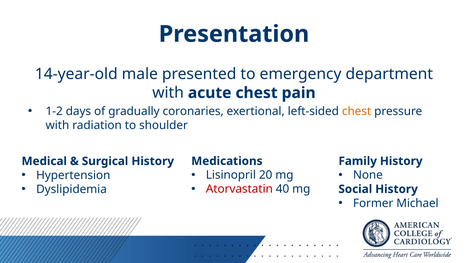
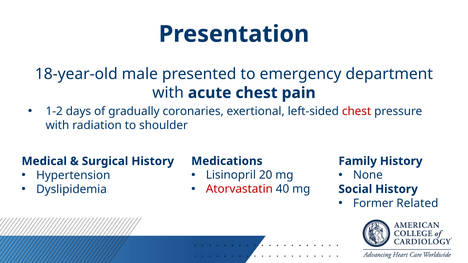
14-year-old: 14-year-old -> 18-year-old (76, 74)
chest colour: orange -> red (357, 111)
Michael: Michael -> Related (417, 203)
